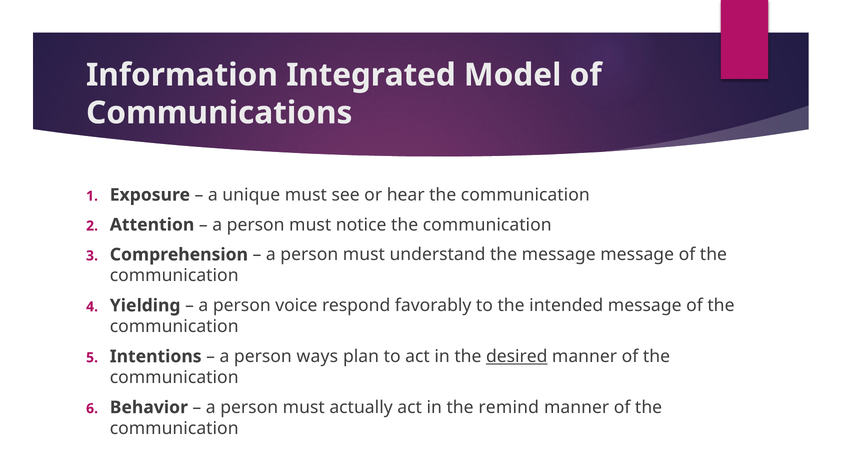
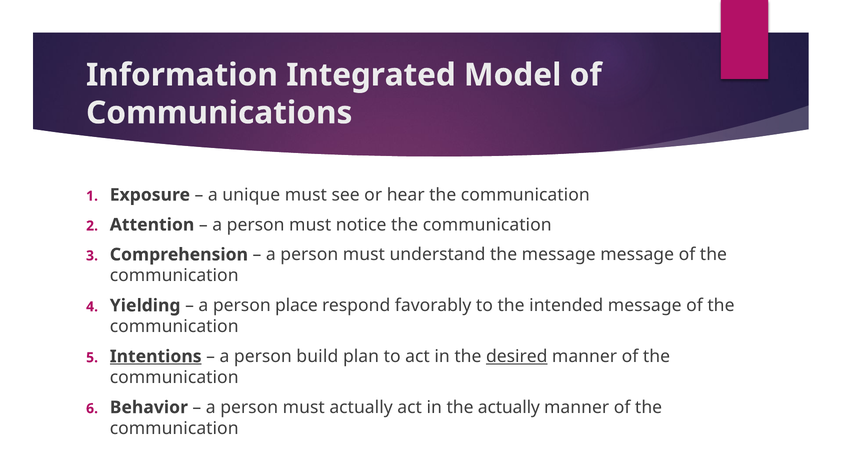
voice: voice -> place (296, 305)
Intentions underline: none -> present (156, 356)
ways: ways -> build (317, 356)
the remind: remind -> actually (509, 407)
